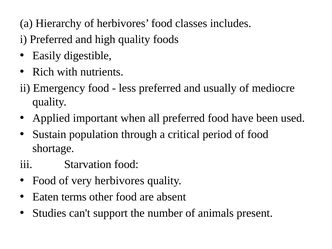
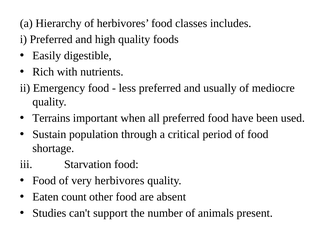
Applied: Applied -> Terrains (51, 118)
terms: terms -> count (74, 197)
